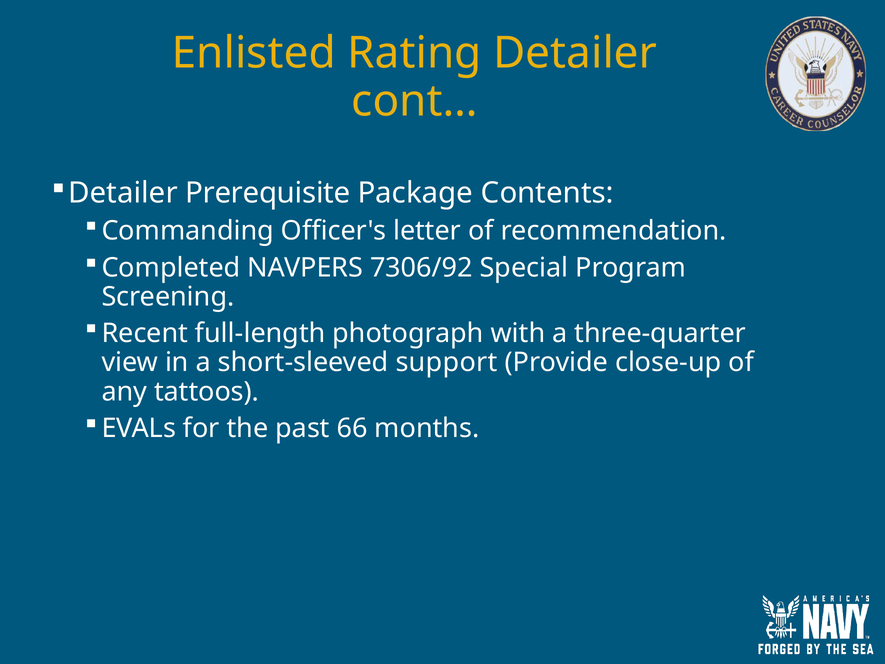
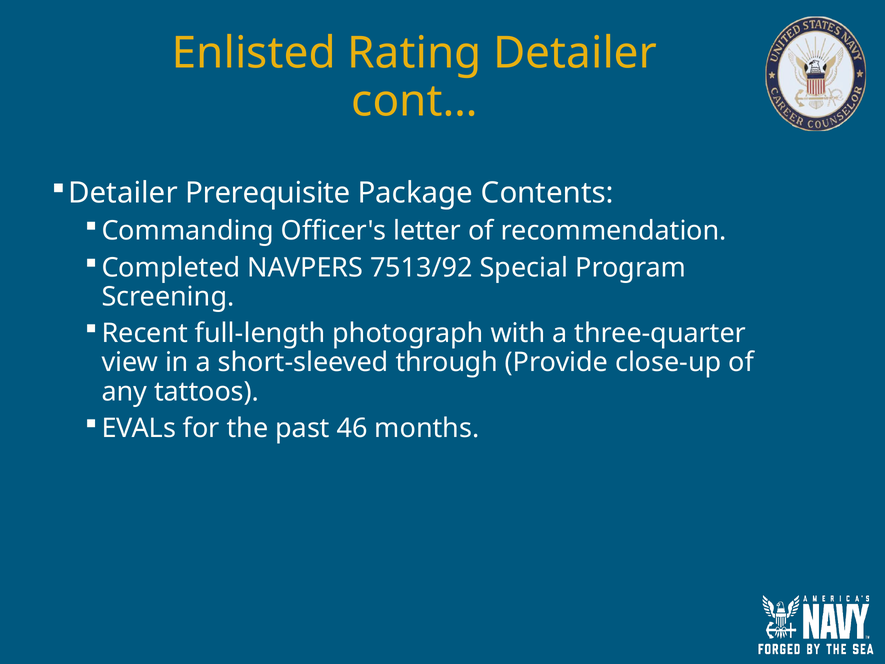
7306/92: 7306/92 -> 7513/92 (421, 267)
support: support -> through (447, 362)
66: 66 -> 46 (352, 428)
